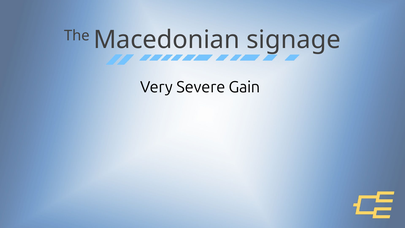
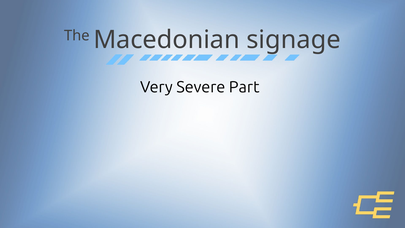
Gain: Gain -> Part (244, 87)
